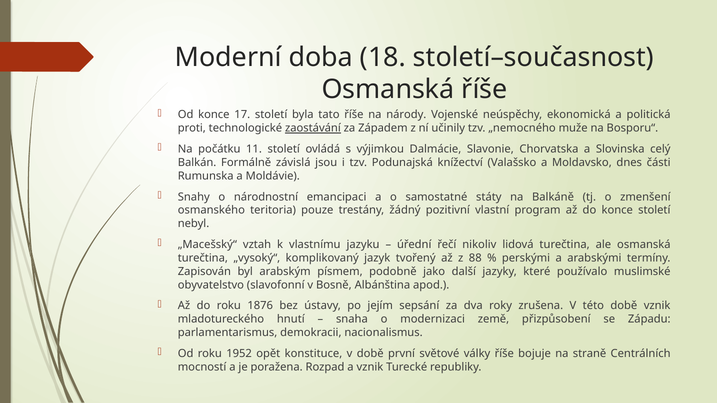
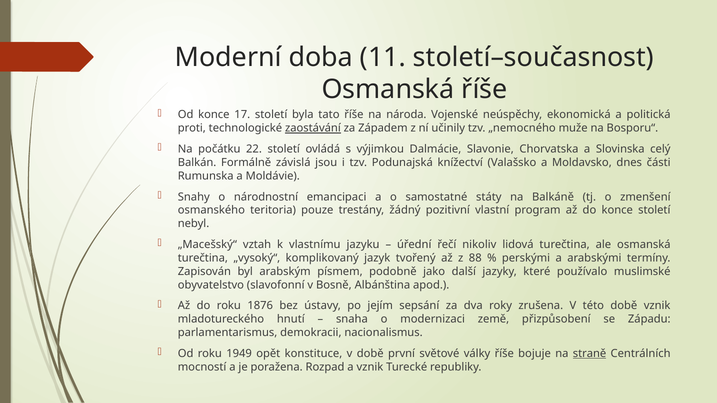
18: 18 -> 11 (383, 57)
národy: národy -> národa (406, 115)
11: 11 -> 22 (254, 149)
1952: 1952 -> 1949 (239, 354)
straně underline: none -> present (590, 354)
